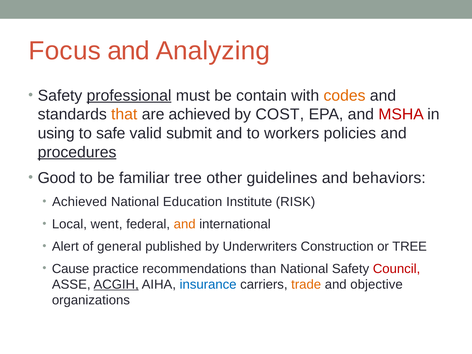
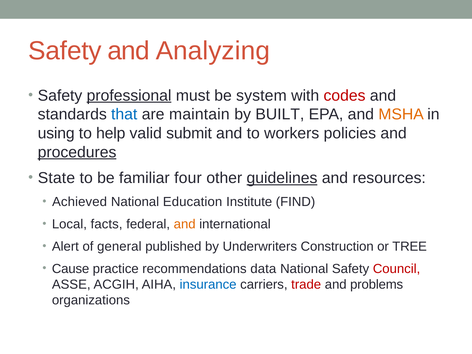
Focus: Focus -> Safety (65, 51)
contain: contain -> system (261, 96)
codes colour: orange -> red (345, 96)
that colour: orange -> blue (124, 114)
are achieved: achieved -> maintain (199, 114)
COST: COST -> BUILT (280, 114)
MSHA colour: red -> orange (401, 114)
safe: safe -> help (111, 133)
Good: Good -> State (56, 178)
familiar tree: tree -> four (188, 178)
guidelines underline: none -> present (282, 178)
behaviors: behaviors -> resources (389, 178)
RISK: RISK -> FIND (296, 202)
went: went -> facts (107, 224)
than: than -> data (263, 269)
ACGIH underline: present -> none (116, 284)
trade colour: orange -> red (306, 284)
objective: objective -> problems (377, 284)
